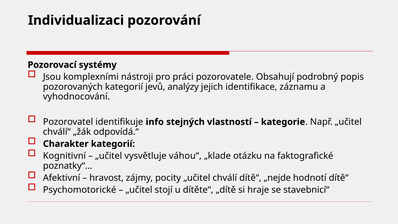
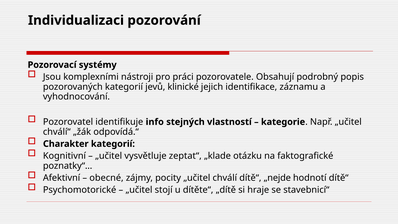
analýzy: analýzy -> klinické (183, 87)
váhou“: váhou“ -> zeptat“ (185, 156)
hravost: hravost -> obecné (106, 178)
